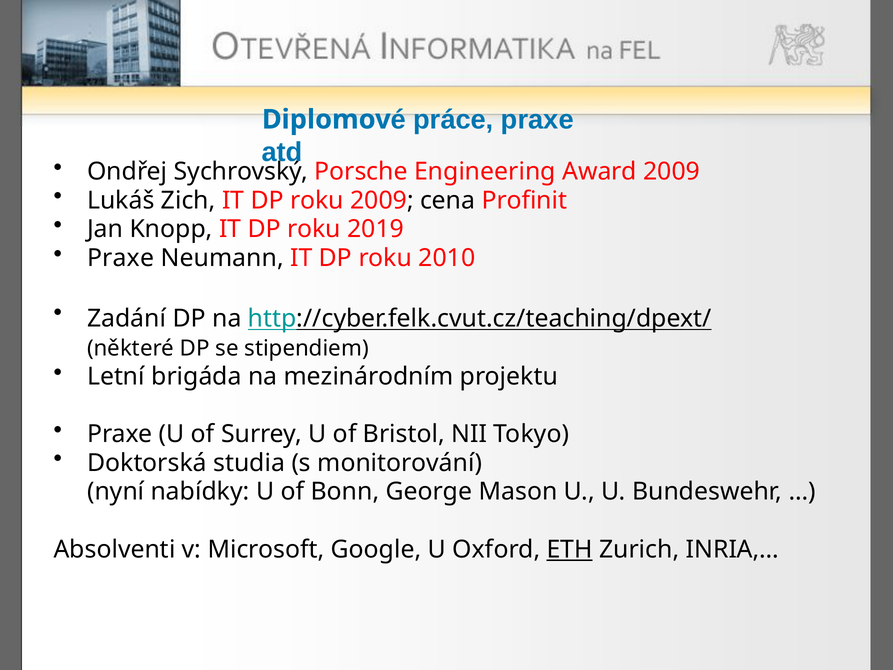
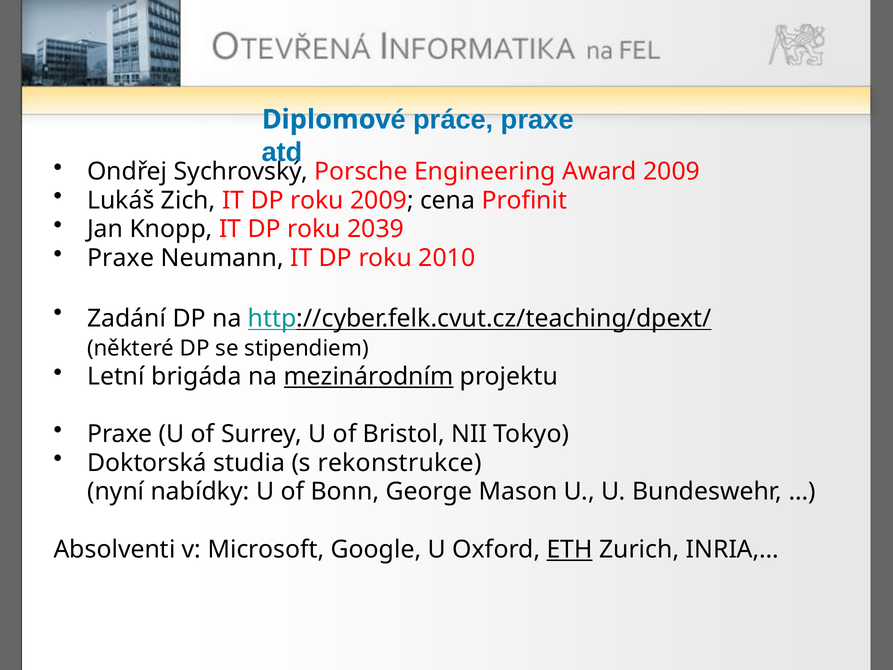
2019: 2019 -> 2039 (376, 229)
mezinárodním underline: none -> present (369, 376)
monitorování: monitorování -> rekonstrukce (400, 463)
